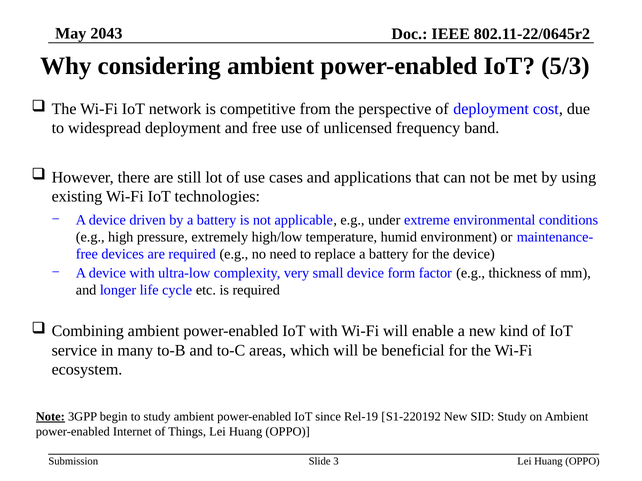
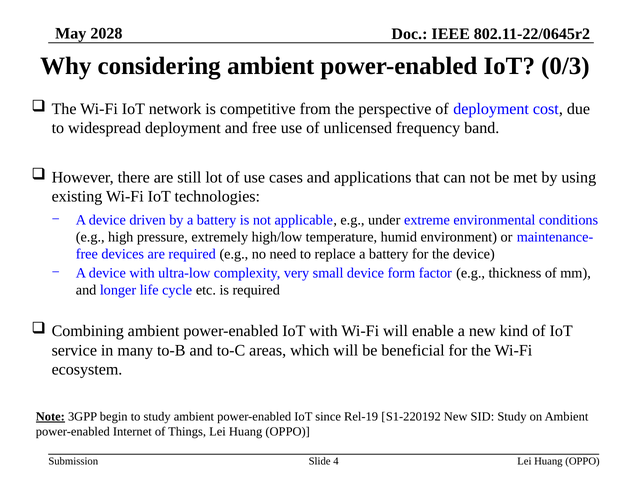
2043: 2043 -> 2028 (106, 33)
5/3: 5/3 -> 0/3 (565, 66)
3: 3 -> 4 (336, 462)
